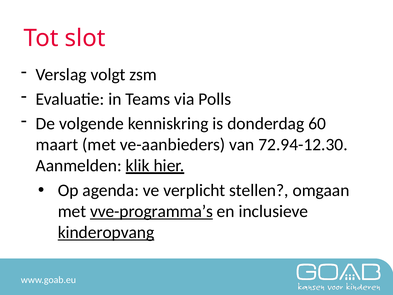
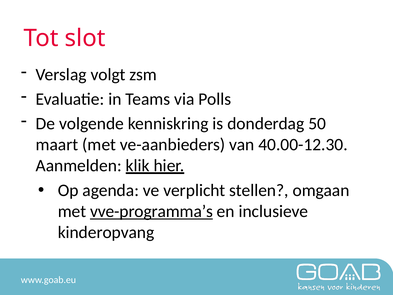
60: 60 -> 50 (317, 124)
72.94-12.30: 72.94-12.30 -> 40.00-12.30 (303, 144)
kinderopvang underline: present -> none (106, 232)
